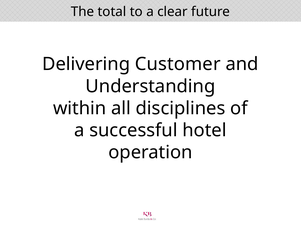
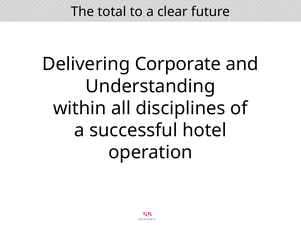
Customer: Customer -> Corporate (178, 64)
